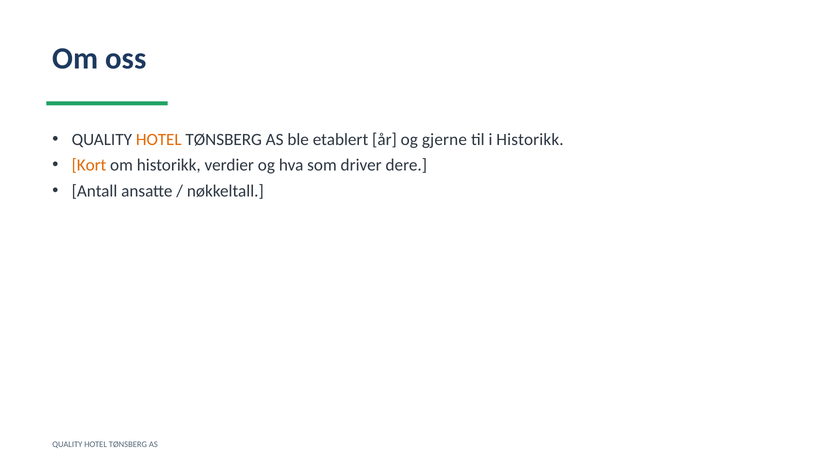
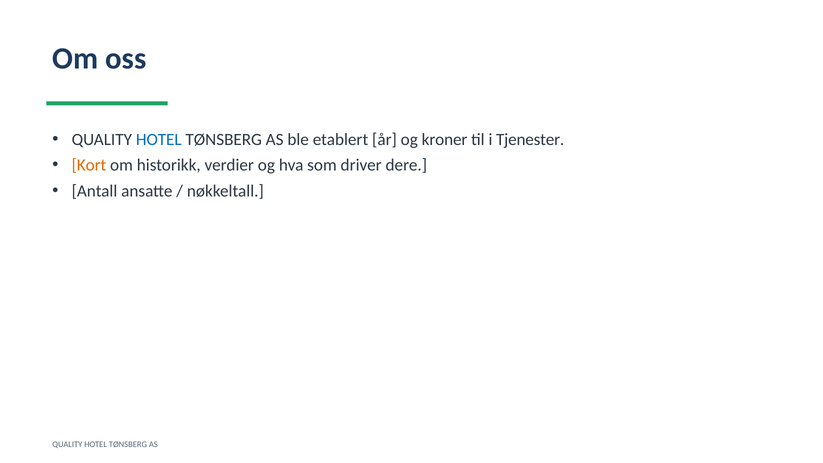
HOTEL colour: orange -> blue (159, 139)
gjerne: gjerne -> kroner (445, 139)
i Historikk: Historikk -> Tjenester (530, 139)
